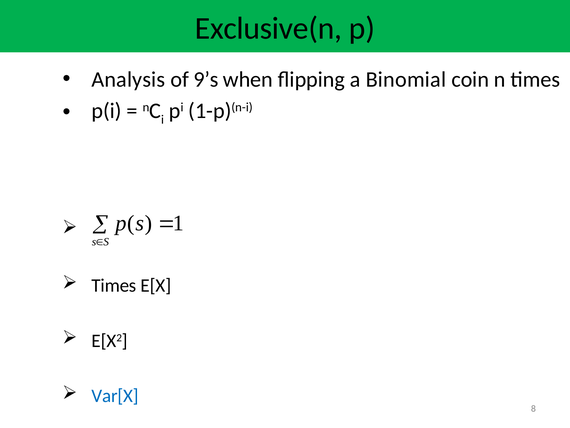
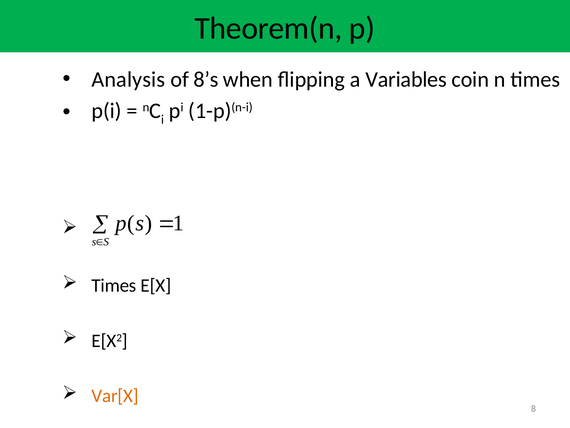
Exclusive(n: Exclusive(n -> Theorem(n (268, 28)
9’s: 9’s -> 8’s (206, 79)
Binomial: Binomial -> Variables (406, 79)
Var[X colour: blue -> orange (115, 396)
